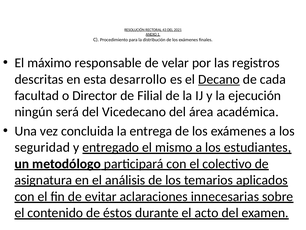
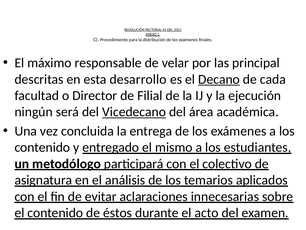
registros: registros -> principal (256, 63)
Vicedecano underline: none -> present (134, 112)
seguridad: seguridad -> contenido (42, 147)
